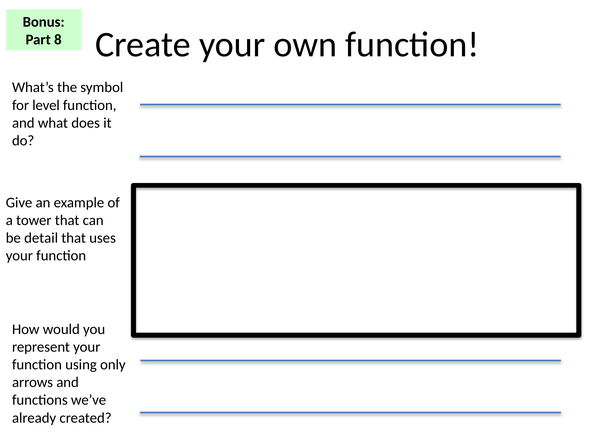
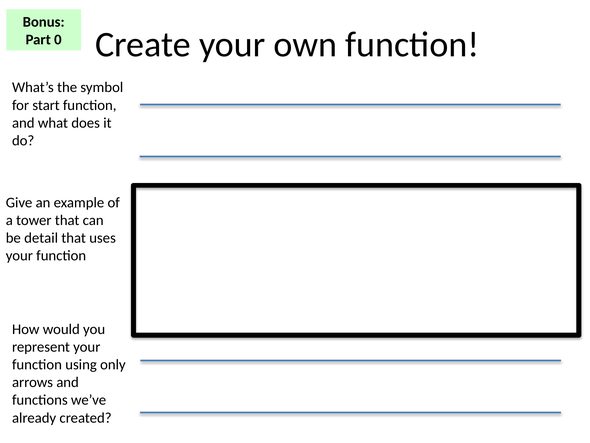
8: 8 -> 0 (58, 40)
level: level -> start (46, 105)
